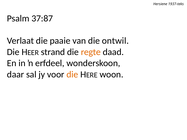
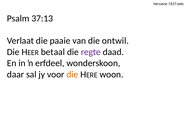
37:87: 37:87 -> 37:13 (42, 18)
strand: strand -> betaal (53, 52)
regte colour: orange -> purple (91, 52)
